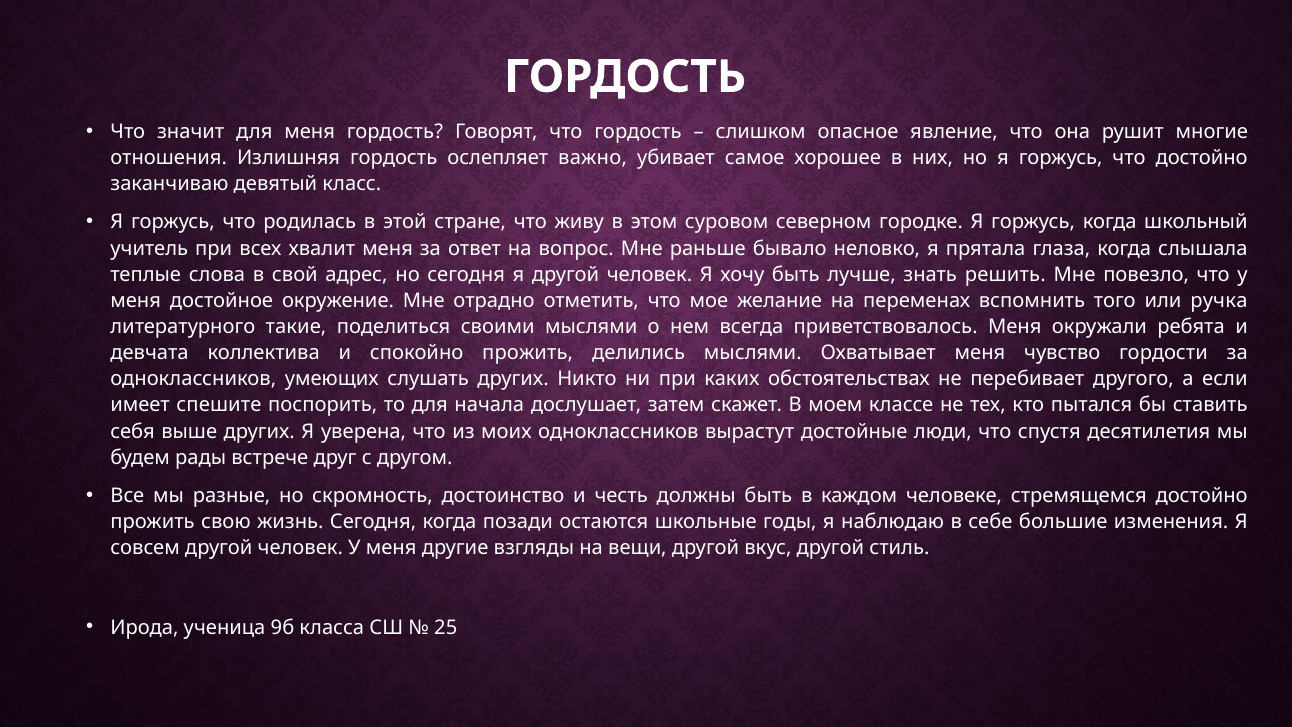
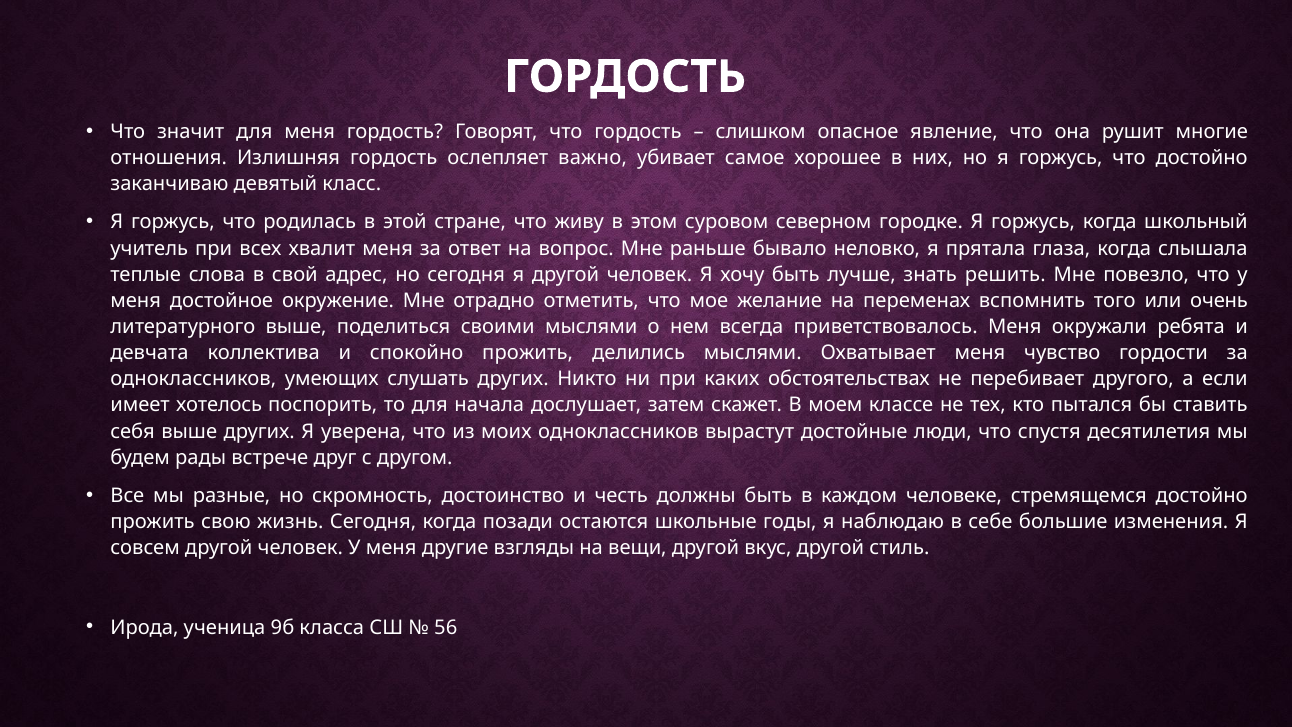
ручка: ручка -> очень (1219, 301)
литературного такие: такие -> выше (296, 327)
спешите: спешите -> хотелось (219, 405)
25: 25 -> 56 (446, 627)
